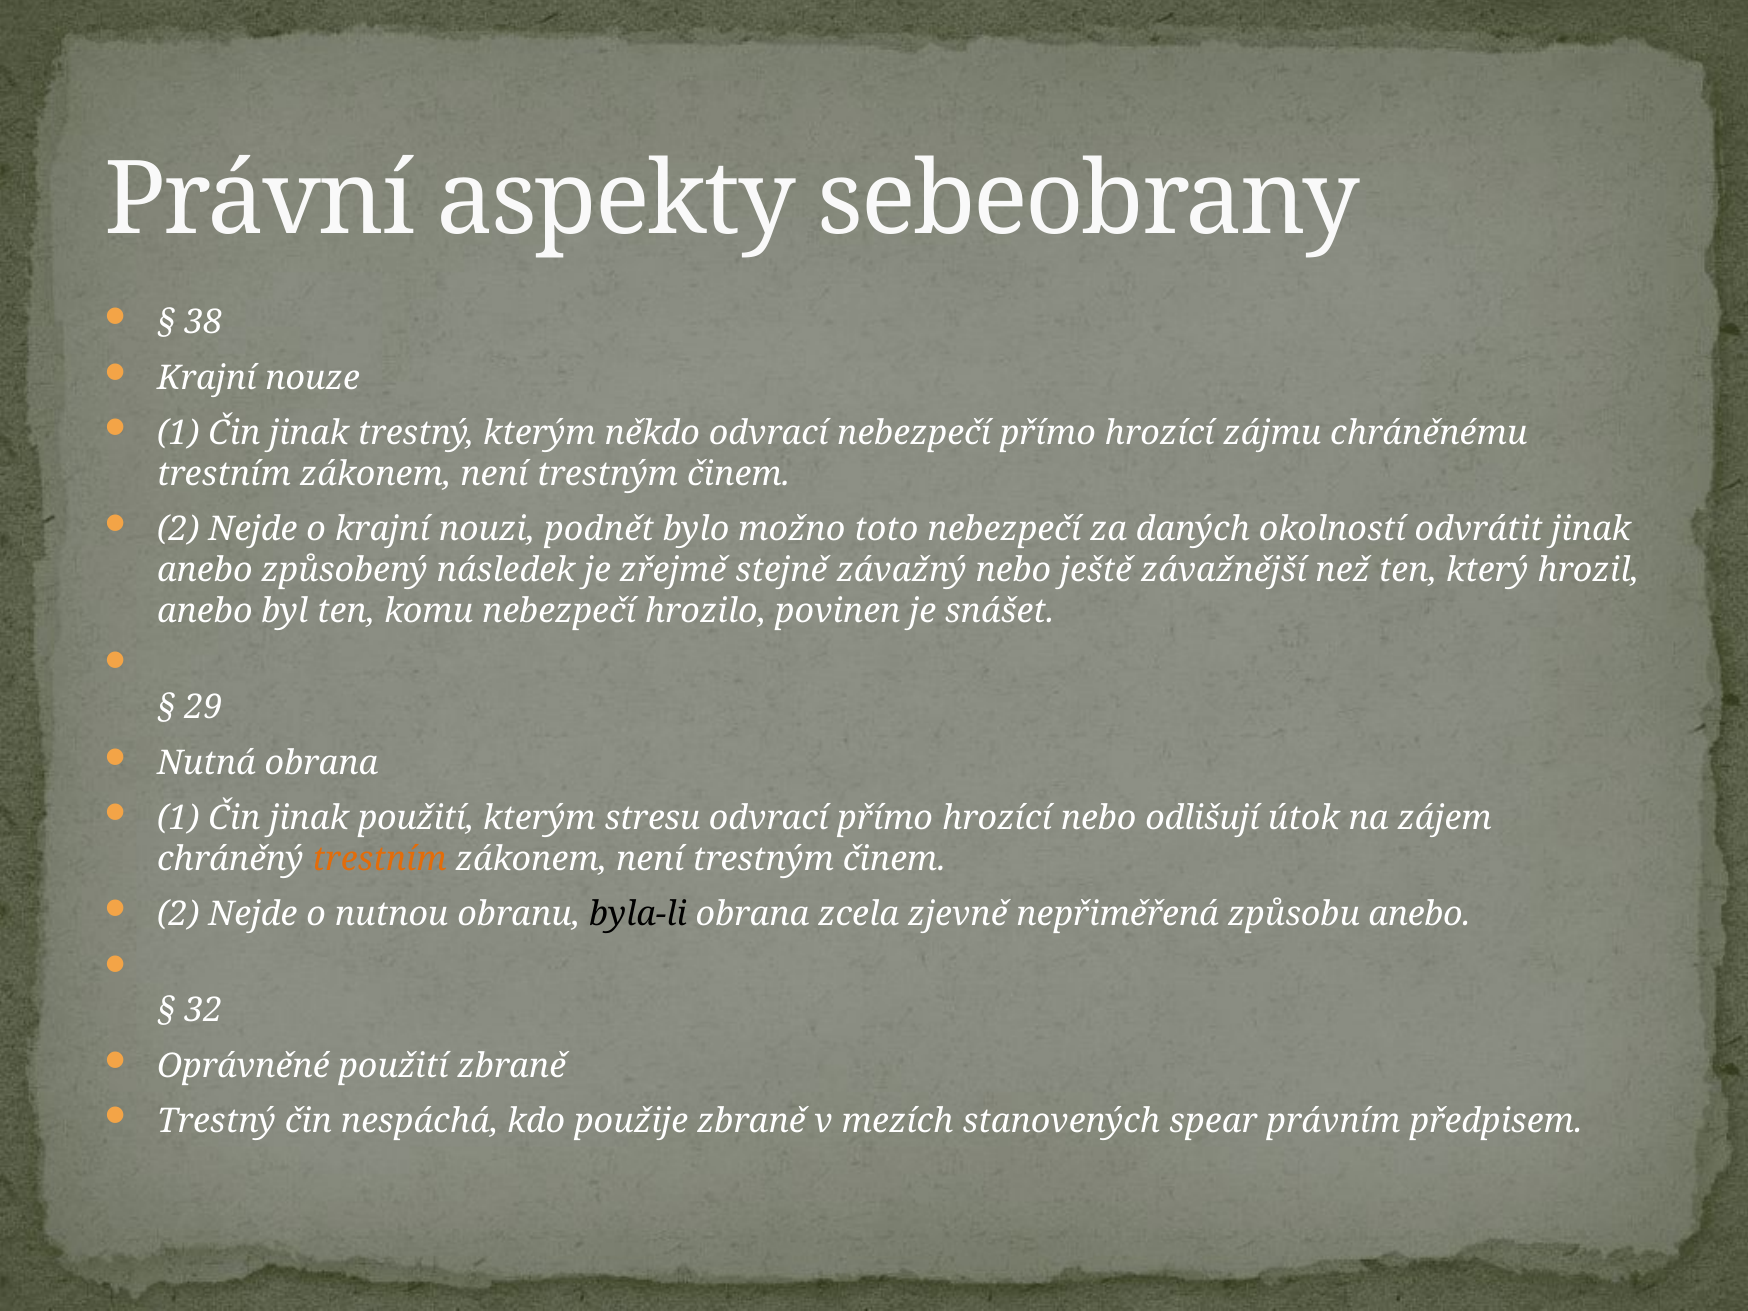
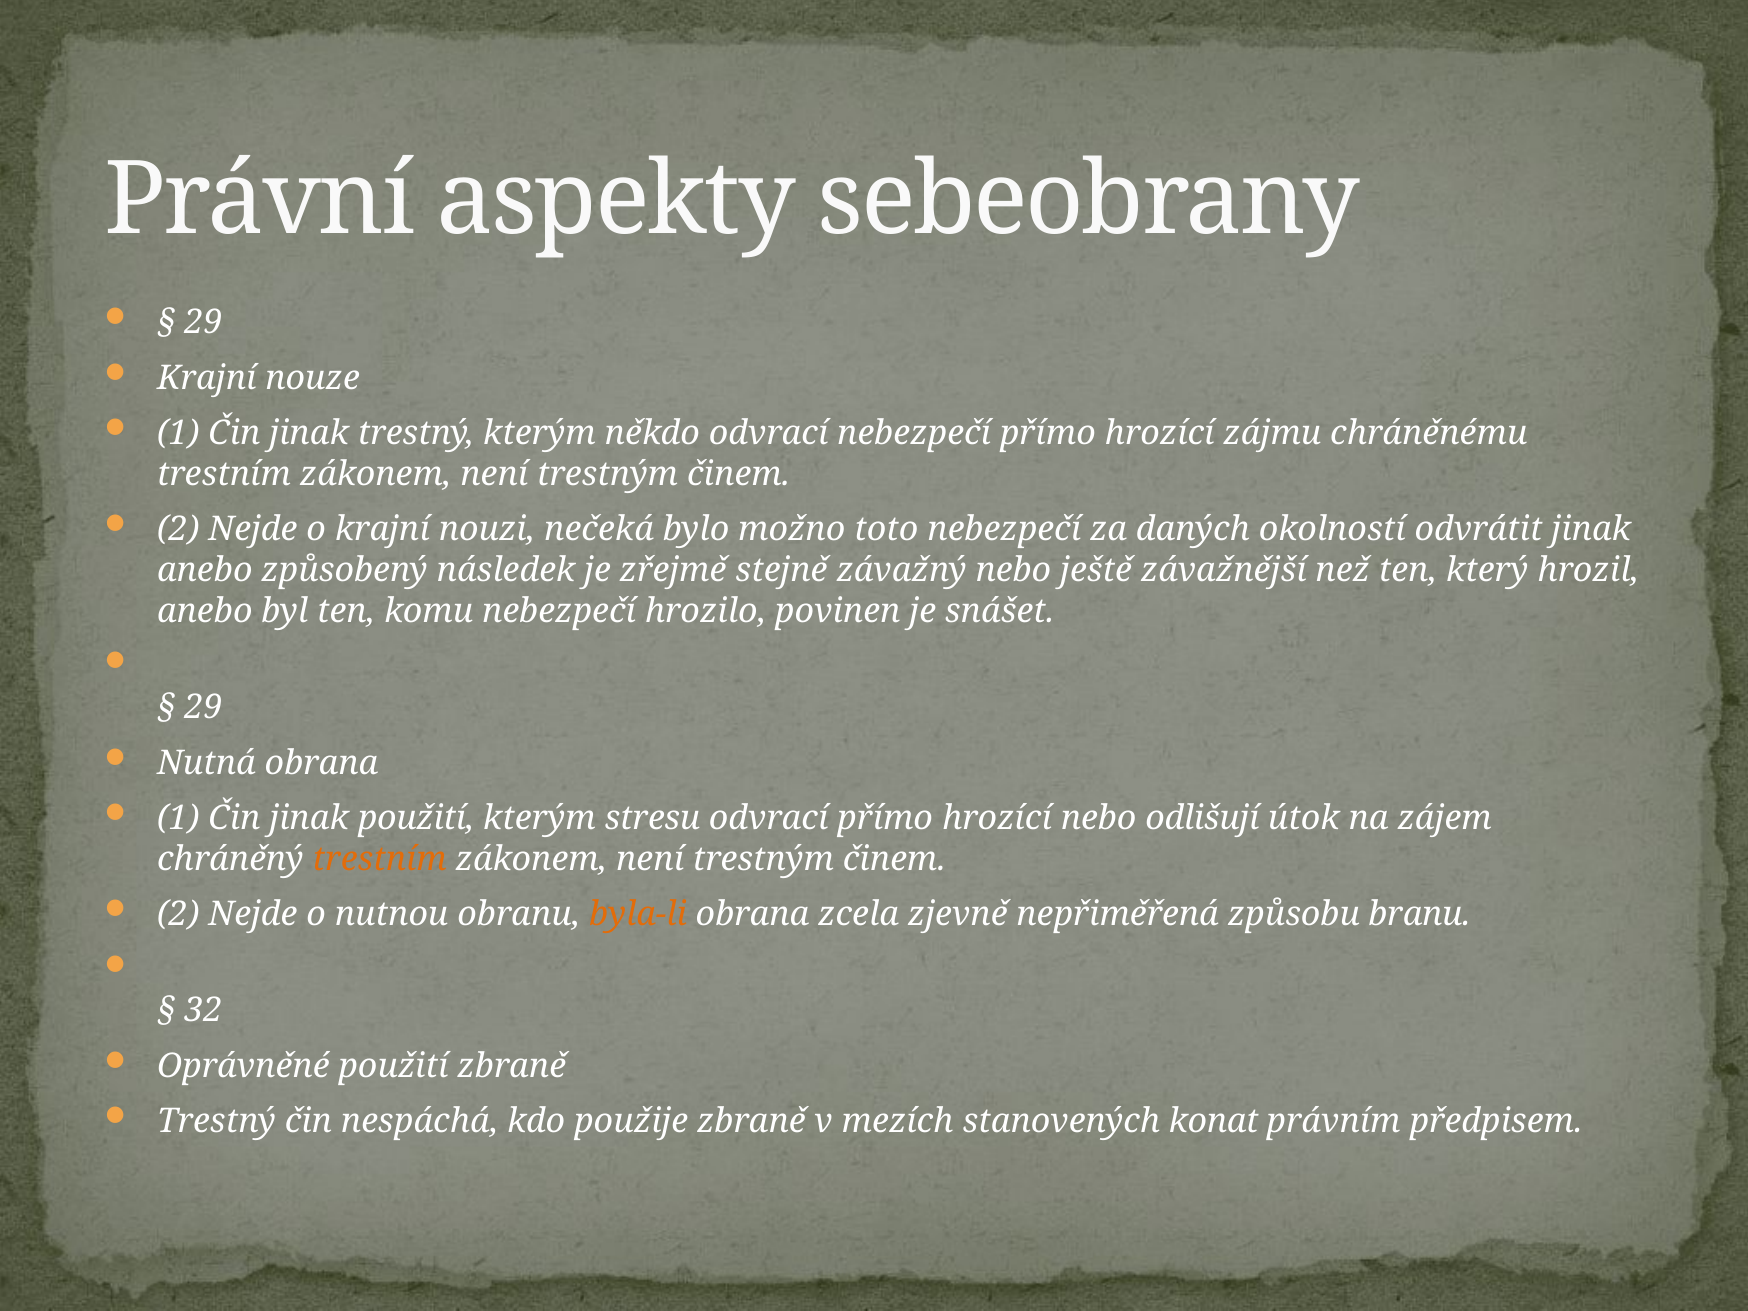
38: 38 -> 29 (203, 323)
podnět: podnět -> nečeká (599, 530)
byla-li colour: black -> orange (638, 915)
způsobu anebo: anebo -> branu (1420, 915)
spear: spear -> konat (1214, 1122)
